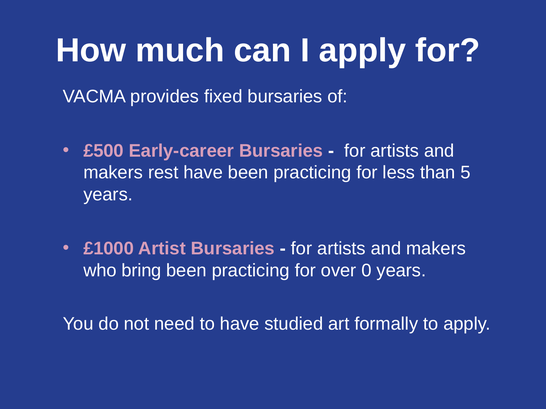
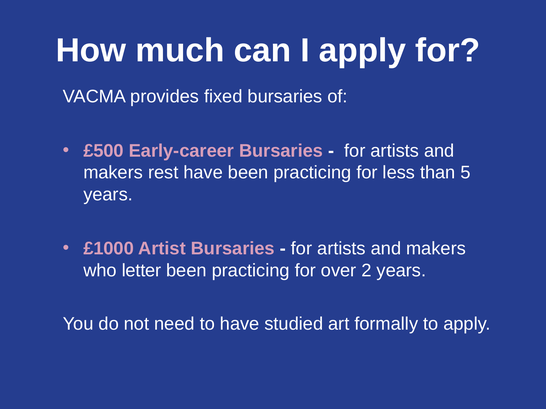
bring: bring -> letter (142, 271)
0: 0 -> 2 (366, 271)
